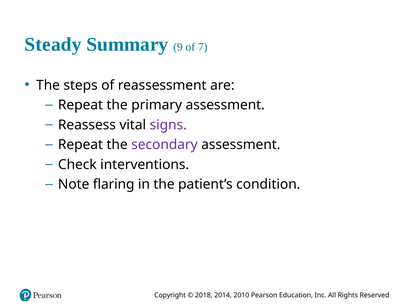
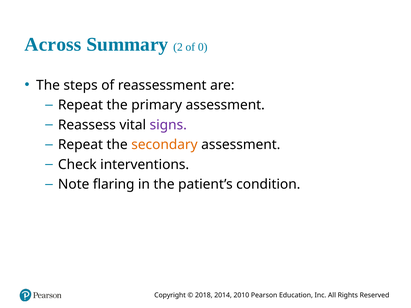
Steady: Steady -> Across (53, 45)
9: 9 -> 2 (178, 47)
7: 7 -> 0 (203, 47)
secondary colour: purple -> orange (164, 145)
